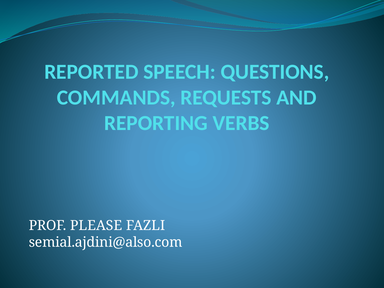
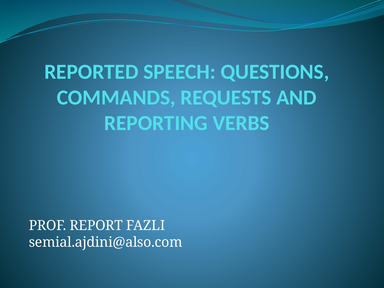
PLEASE: PLEASE -> REPORT (96, 226)
